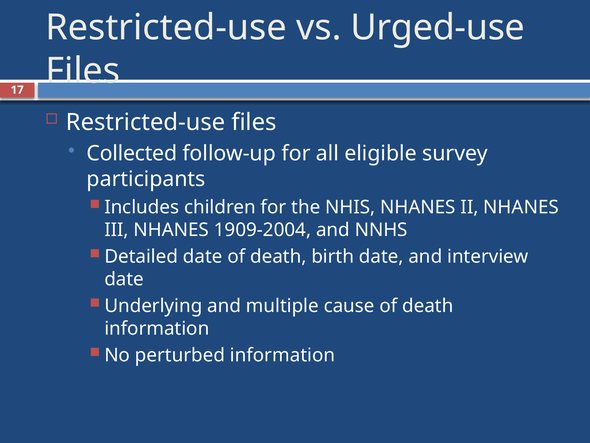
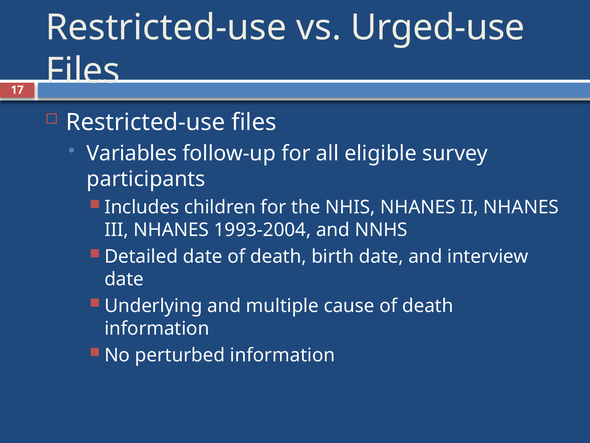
Collected: Collected -> Variables (132, 153)
1909-2004: 1909-2004 -> 1993-2004 (262, 230)
